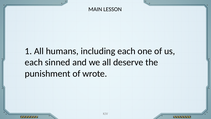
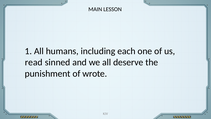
each: each -> read (34, 62)
